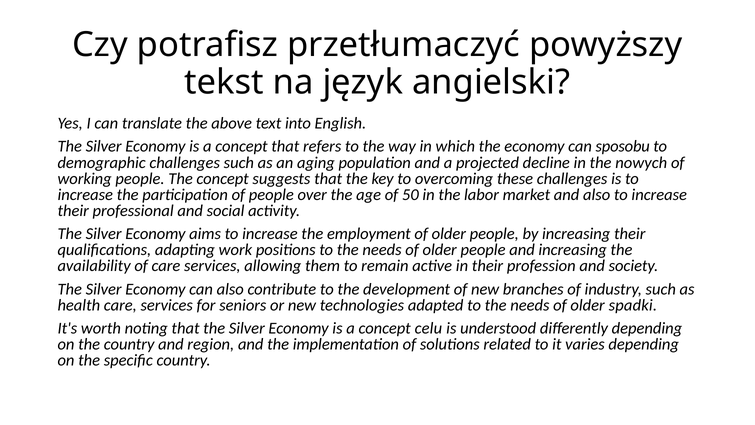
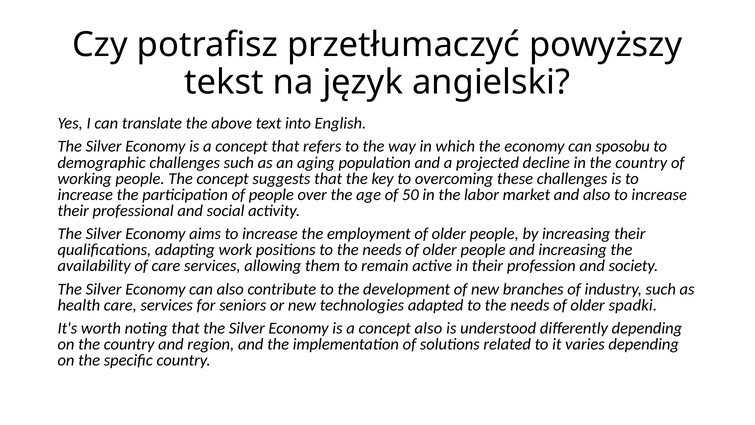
in the nowych: nowych -> country (641, 162)
concept celu: celu -> also (428, 328)
